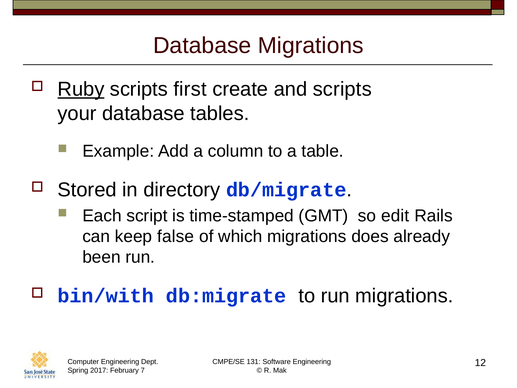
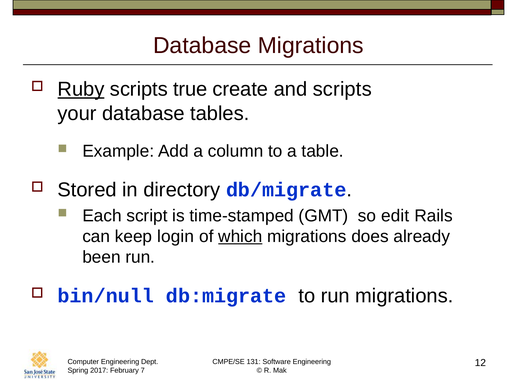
first: first -> true (190, 89)
false: false -> login (176, 236)
which underline: none -> present (240, 236)
bin/with: bin/with -> bin/null (106, 296)
